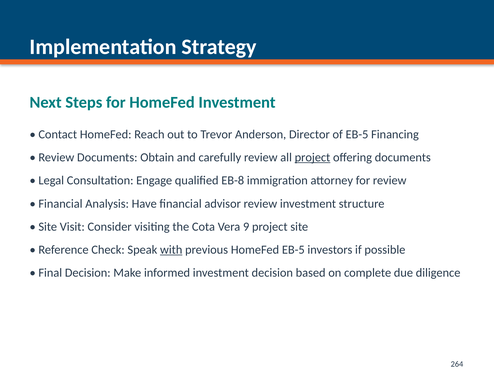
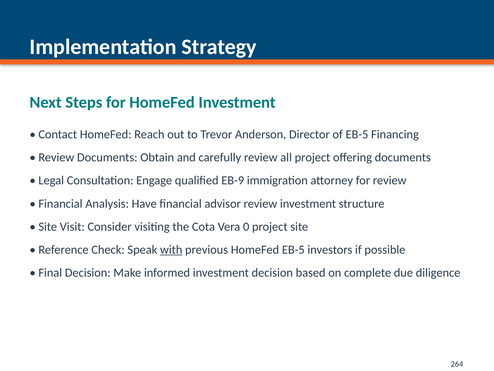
project underline: present -> none (312, 157)
EB-8: EB-8 -> EB-9 (233, 180)
9: 9 -> 0 (246, 226)
